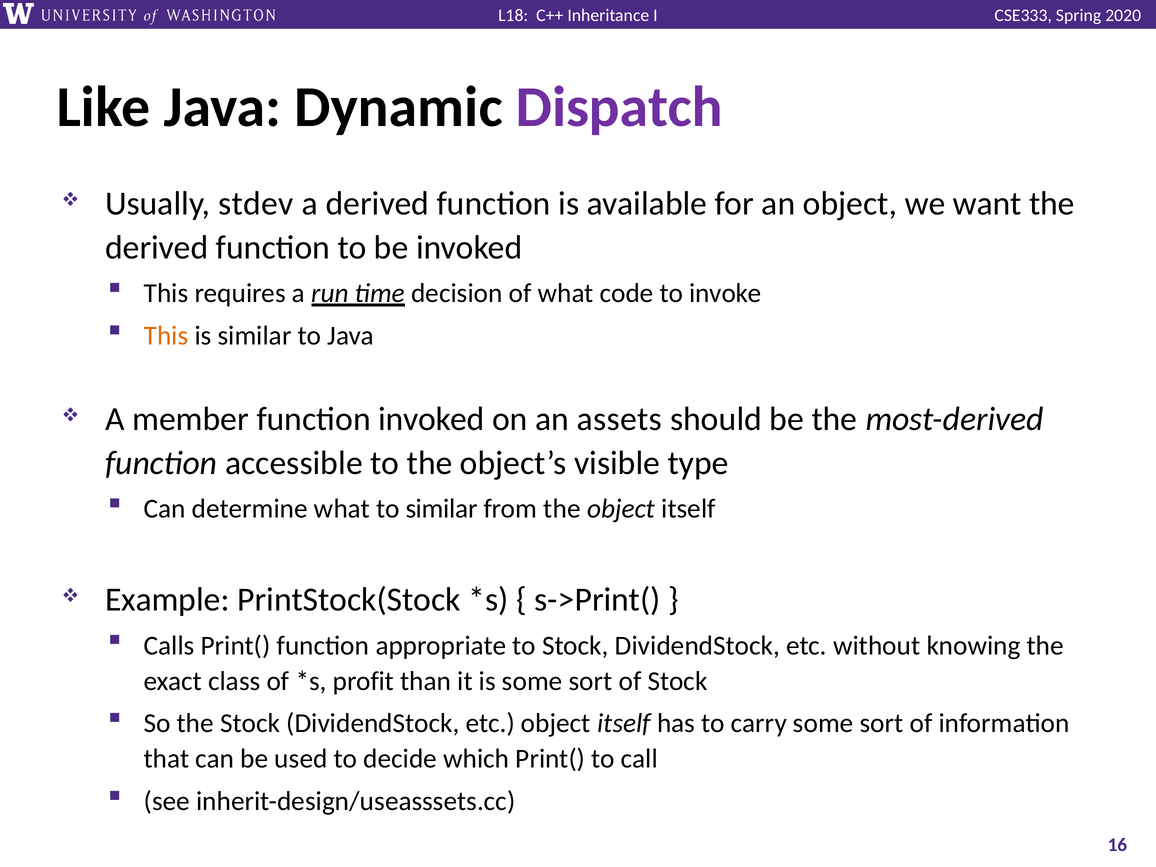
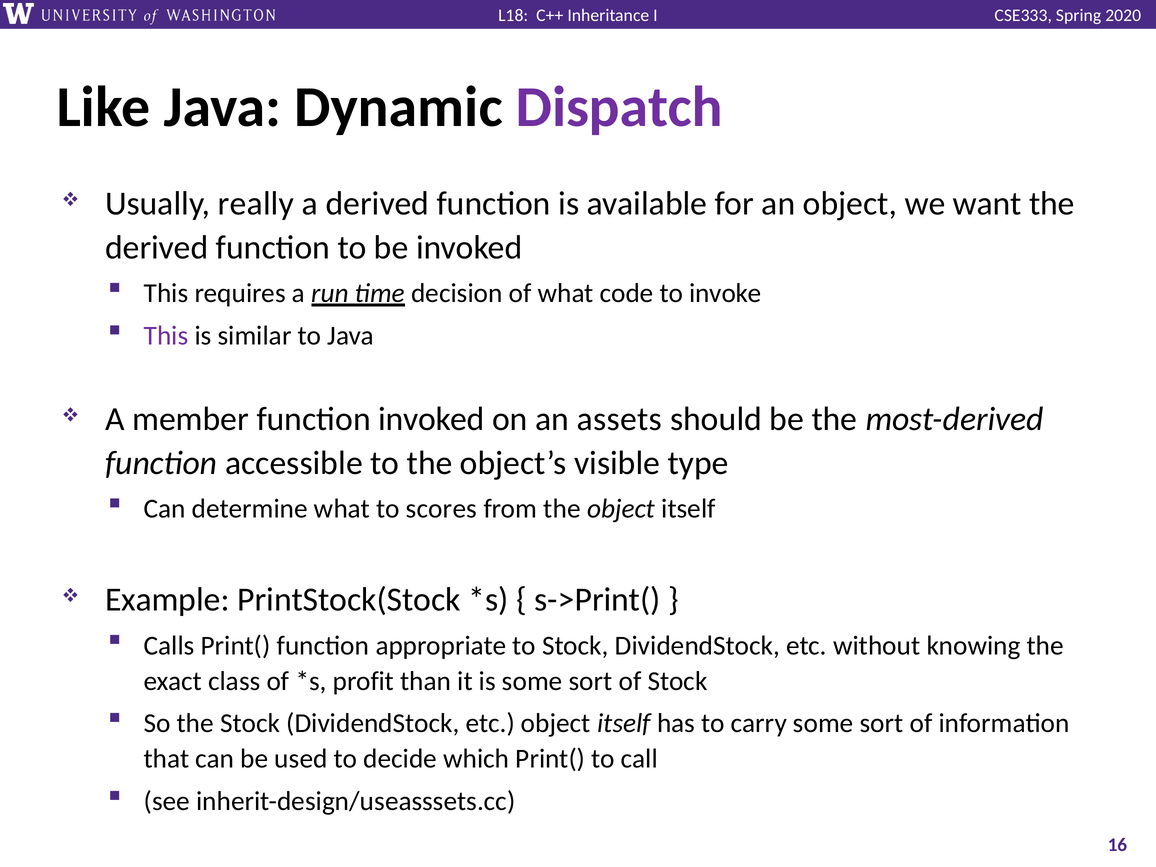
stdev: stdev -> really (256, 204)
This colour: orange -> purple (166, 336)
to similar: similar -> scores (441, 509)
